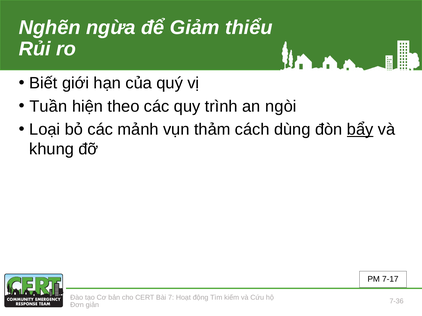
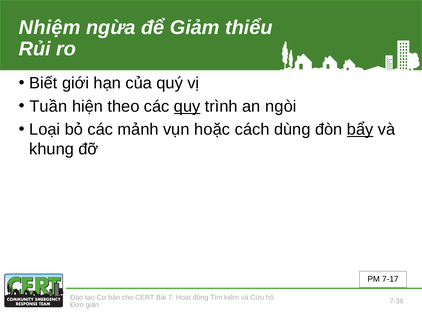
Nghẽn: Nghẽn -> Nhiệm (50, 28)
quy underline: none -> present (187, 107)
thảm: thảm -> hoặc (212, 130)
